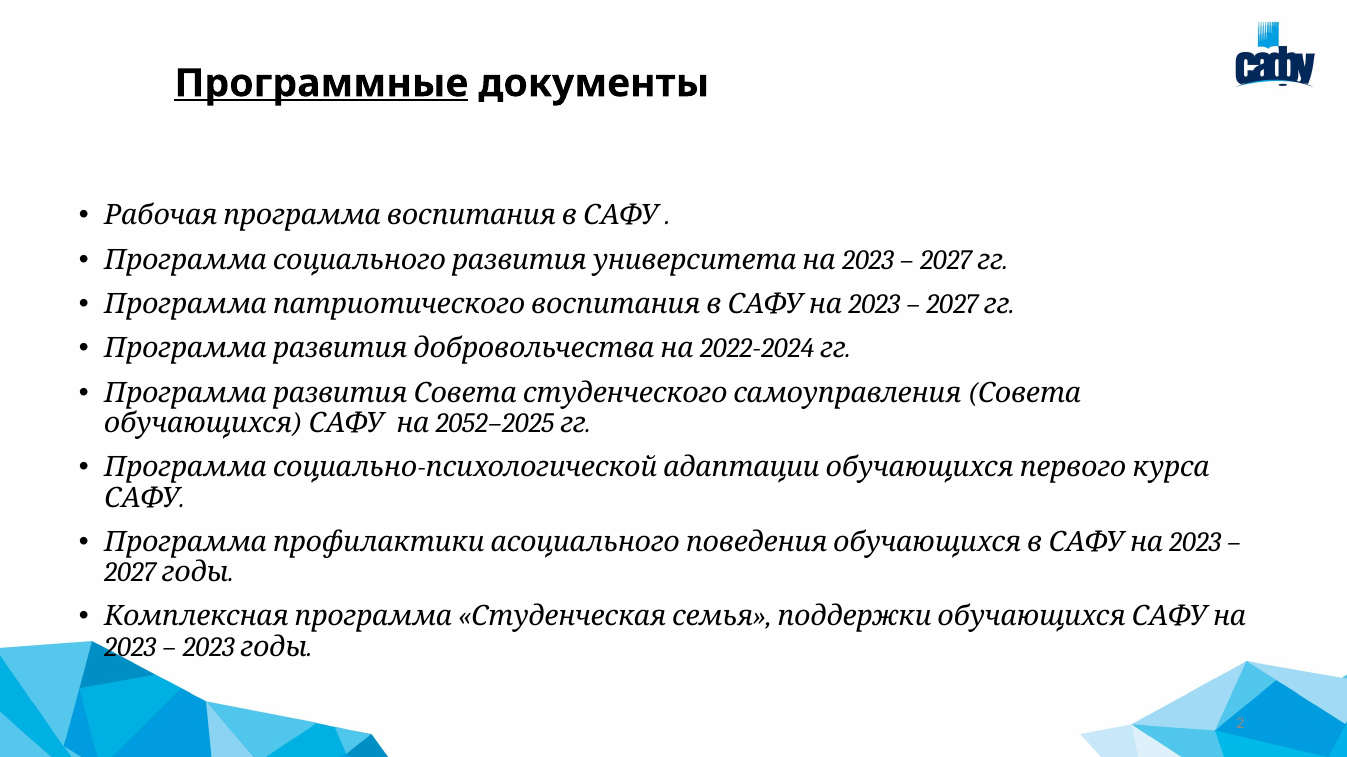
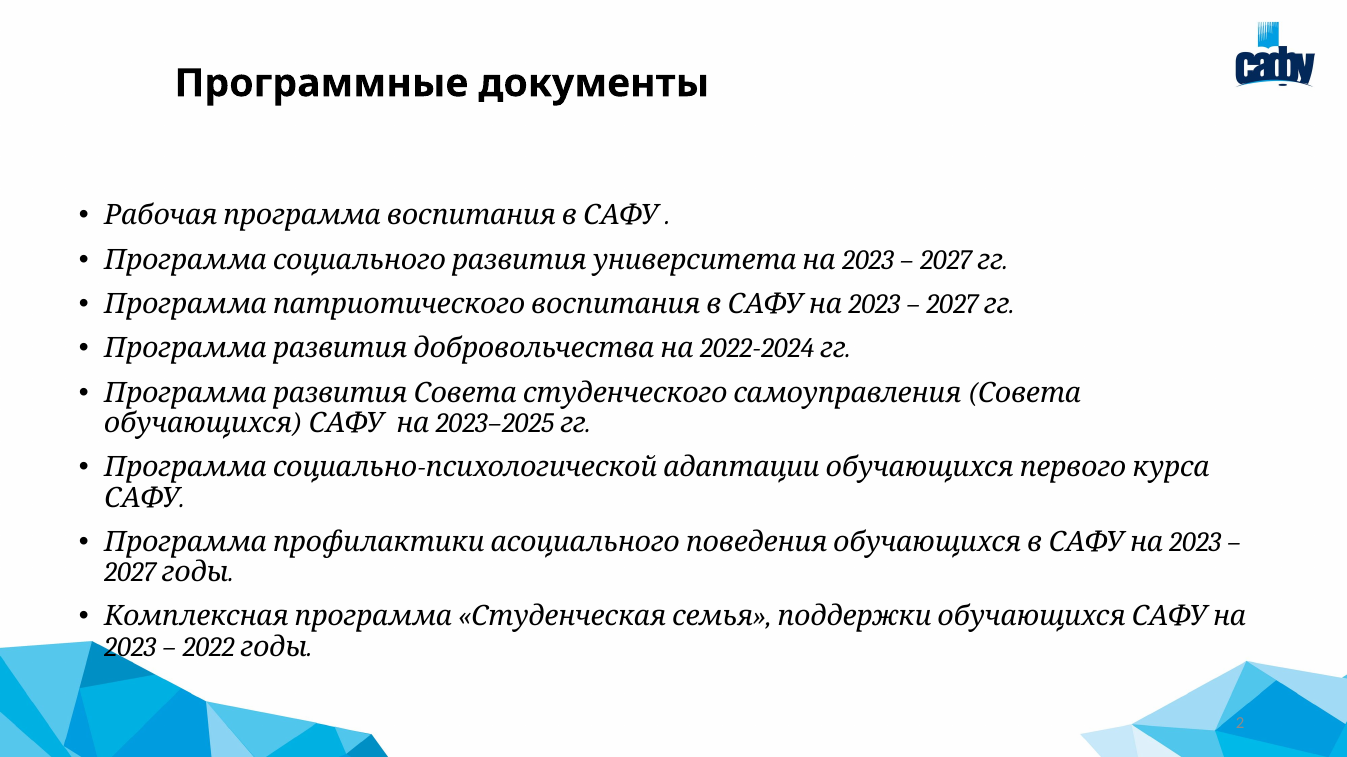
Программные underline: present -> none (321, 83)
2052–2025: 2052–2025 -> 2023–2025 (495, 424)
2023: 2023 -> 2022 (209, 648)
